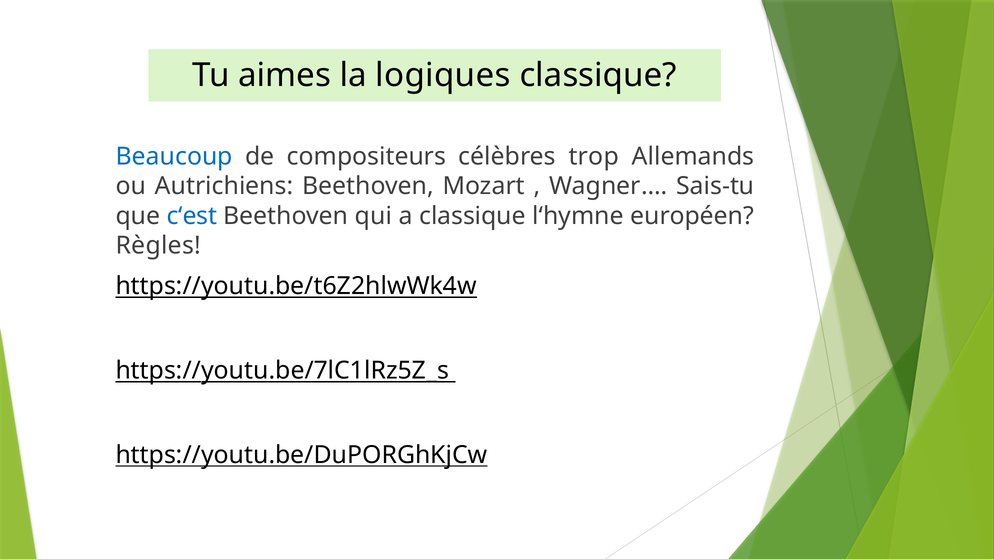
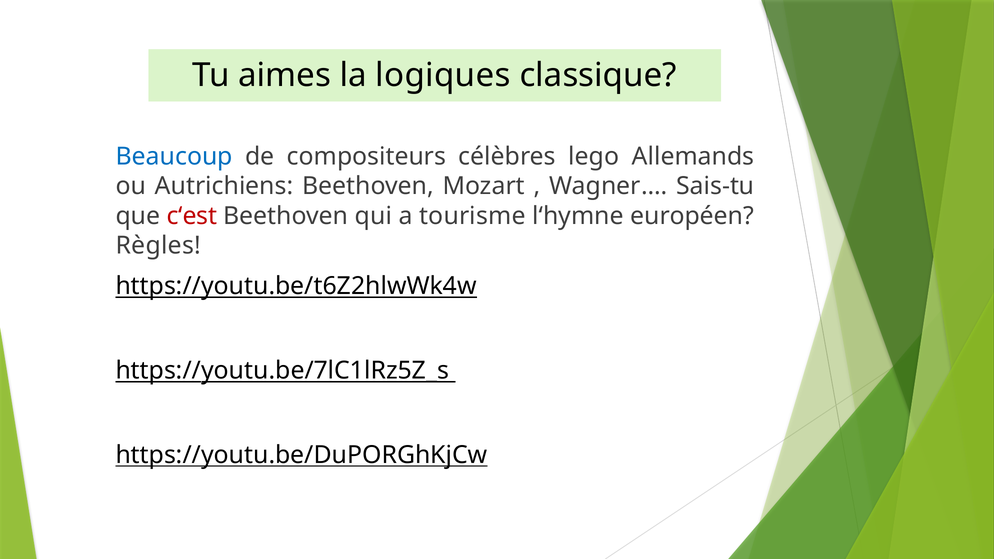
trop: trop -> lego (594, 156)
c‘est colour: blue -> red (192, 216)
a classique: classique -> tourisme (472, 216)
